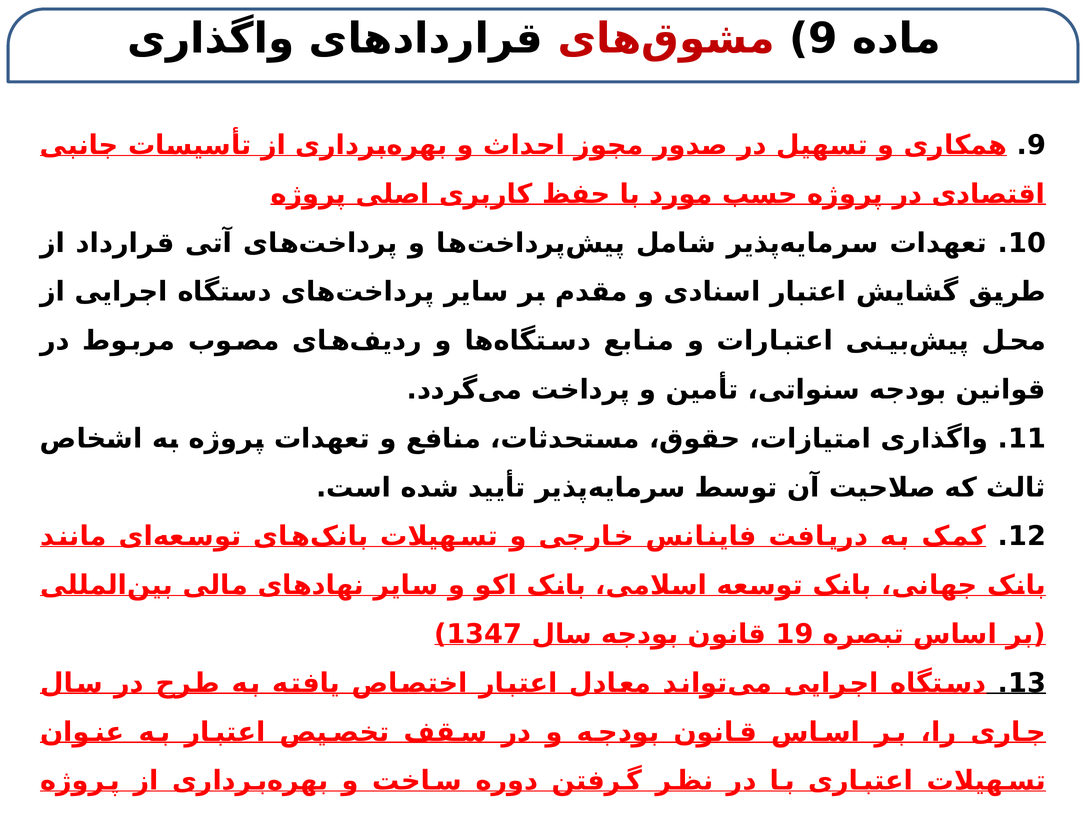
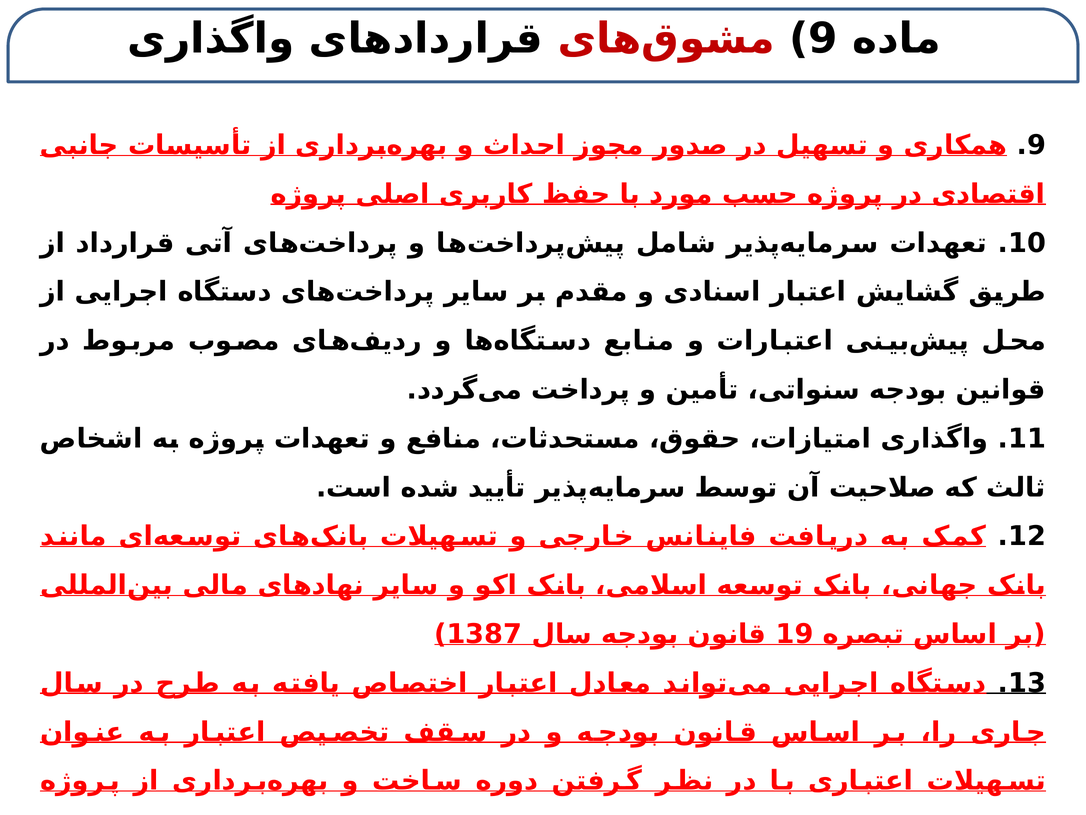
1347: 1347 -> 1387 (484, 634)
